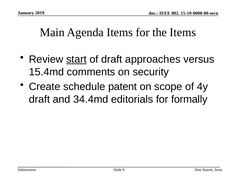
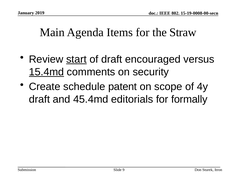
the Items: Items -> Straw (183, 32)
approaches: approaches -> encouraged (153, 59)
15.4md underline: none -> present (46, 72)
34.4md: 34.4md -> 45.4md (91, 99)
